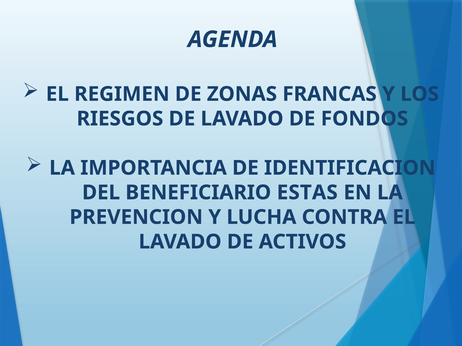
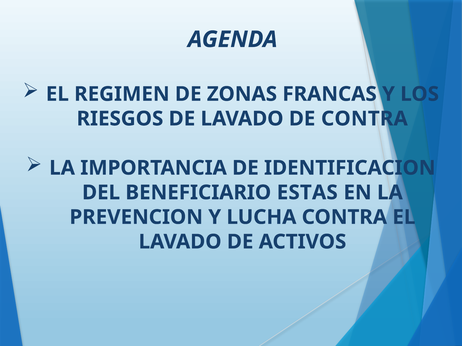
DE FONDOS: FONDOS -> CONTRA (364, 119)
